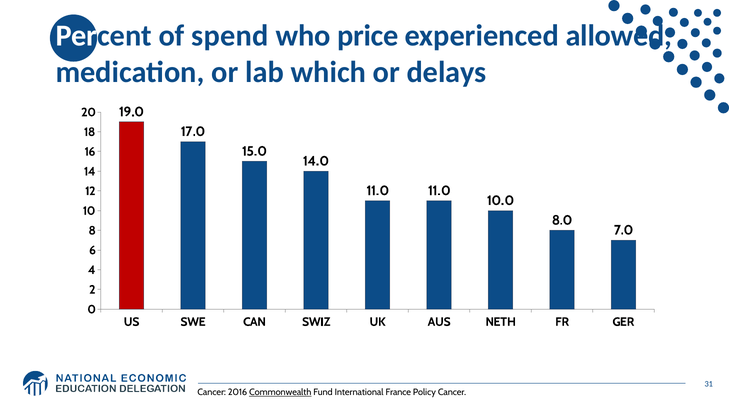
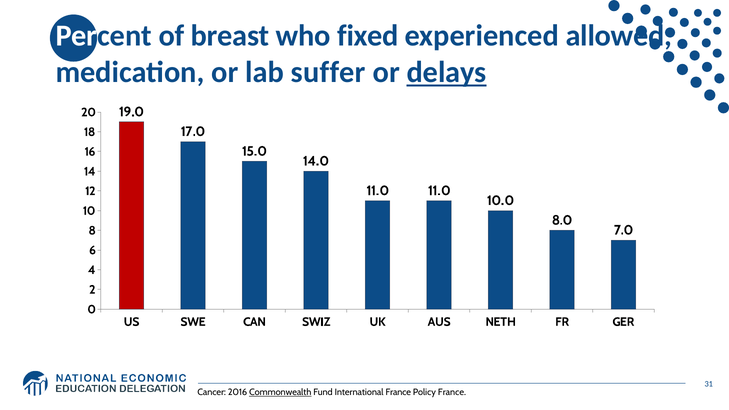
spend: spend -> breast (230, 36)
price: price -> fixed (368, 36)
which: which -> suffer (328, 72)
delays underline: none -> present (447, 72)
Policy Cancer: Cancer -> France (452, 392)
